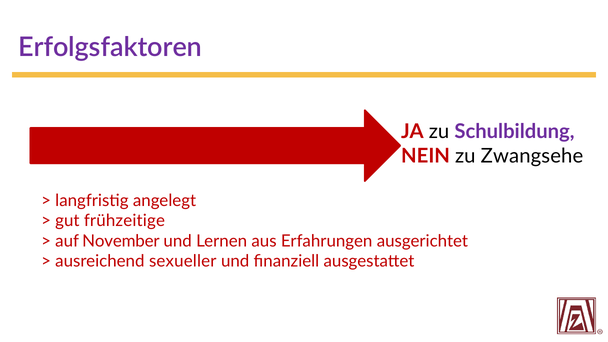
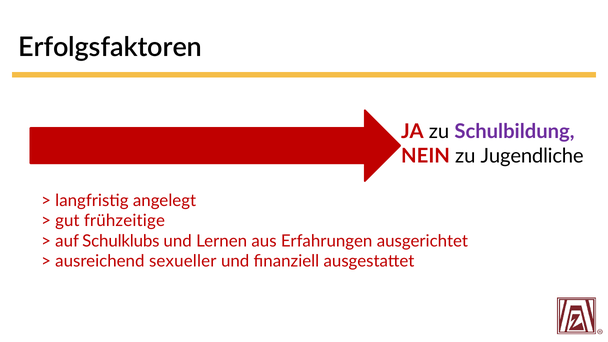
Erfolgsfaktoren colour: purple -> black (110, 47)
Zwangsehe: Zwangsehe -> Jugendliche (532, 156)
November: November -> Schulklubs (121, 241)
